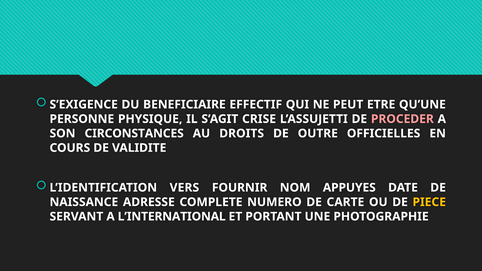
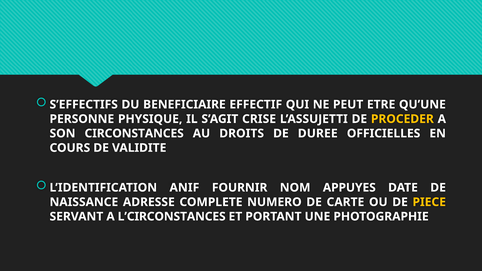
S’EXIGENCE: S’EXIGENCE -> S’EFFECTIFS (84, 105)
PROCEDER colour: pink -> yellow (402, 119)
OUTRE: OUTRE -> DUREE (318, 133)
VERS: VERS -> ANIF (184, 188)
L’INTERNATIONAL: L’INTERNATIONAL -> L’CIRCONSTANCES (172, 217)
